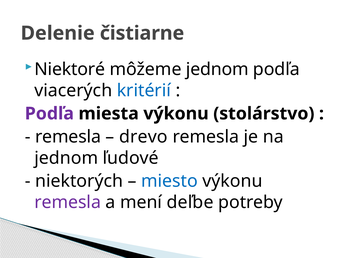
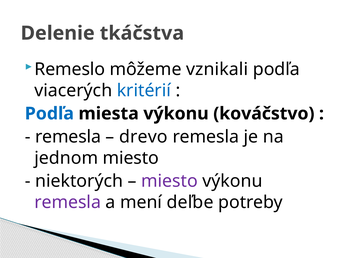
čistiarne: čistiarne -> tkáčstva (142, 33)
Niektoré: Niektoré -> Remeslo (70, 69)
môžeme jednom: jednom -> vznikali (217, 69)
Podľa colour: purple -> blue (49, 114)
stolárstvo: stolárstvo -> kováčstvo (264, 114)
jednom ľudové: ľudové -> miesto (131, 158)
miesto colour: blue -> purple (169, 182)
